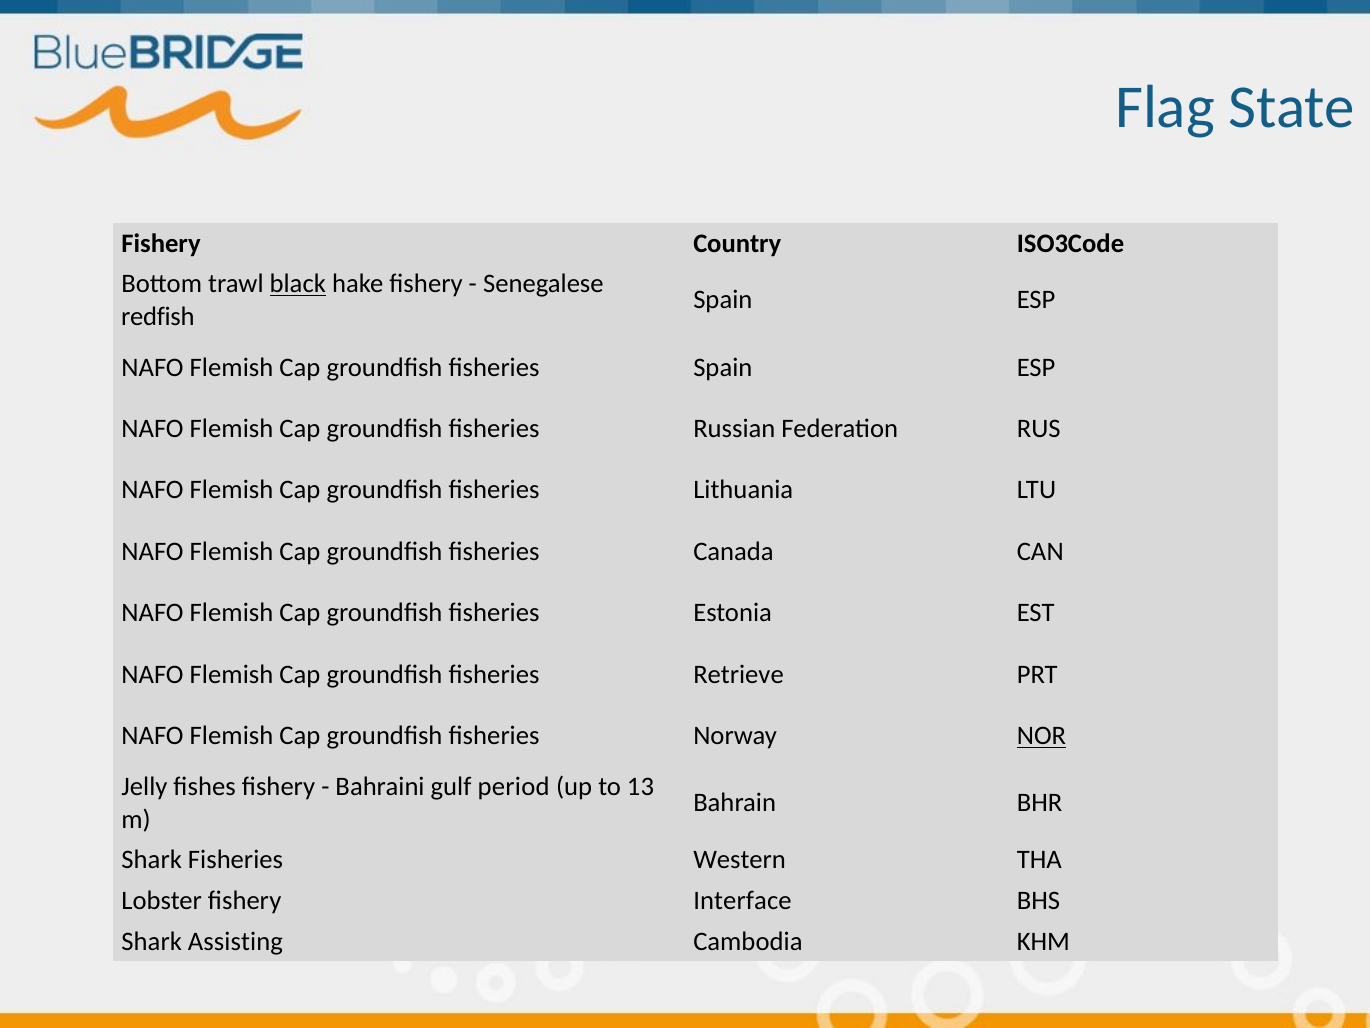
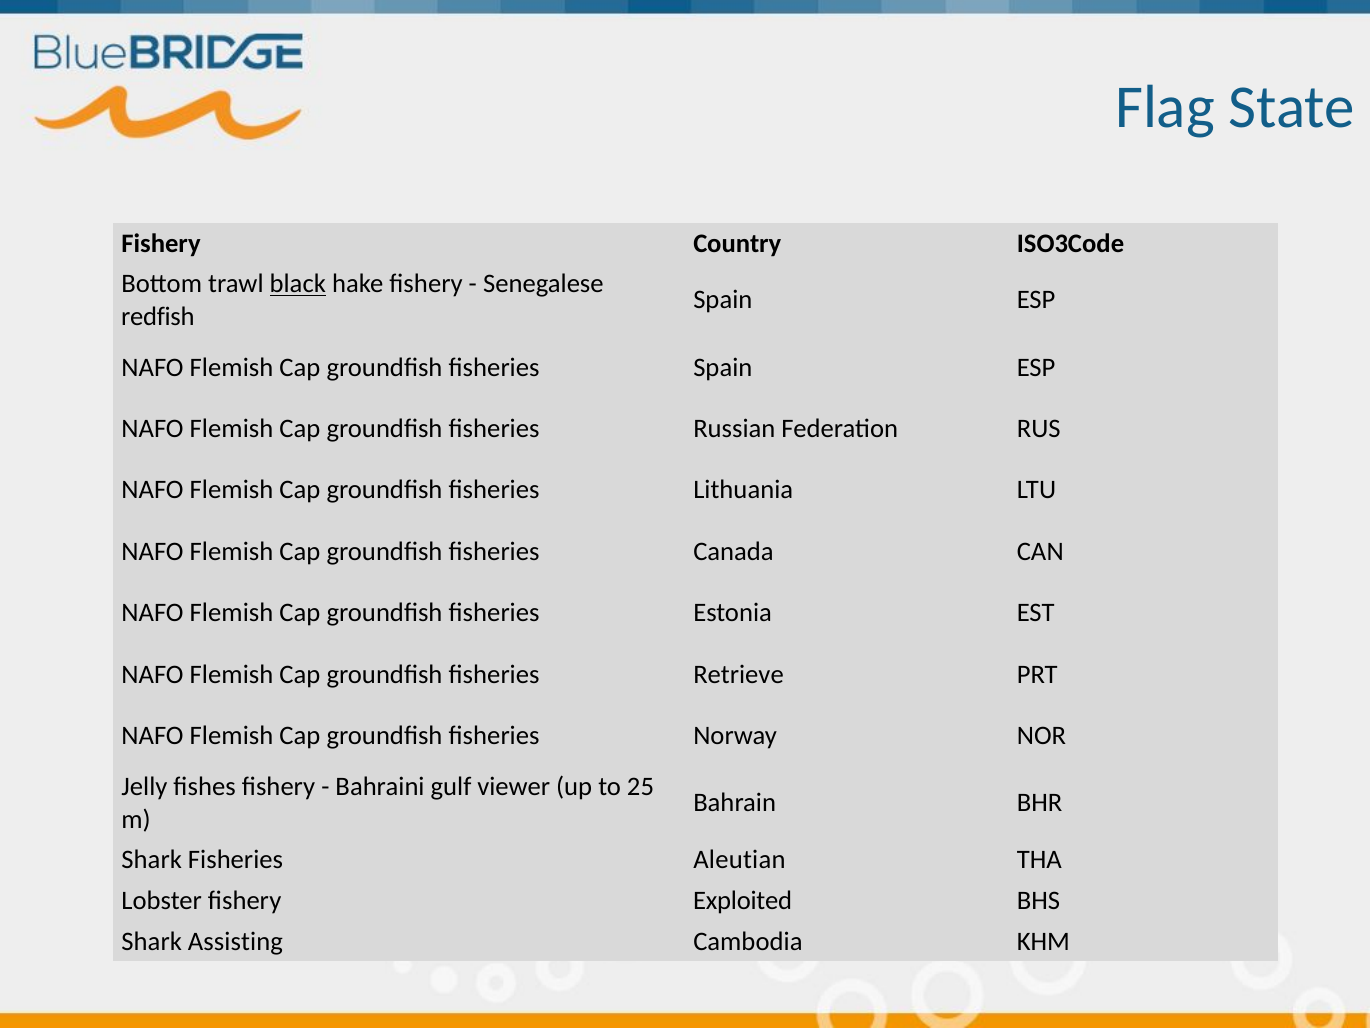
NOR underline: present -> none (1041, 735)
period: period -> viewer (514, 787)
13: 13 -> 25 (641, 787)
Western: Western -> Aleutian (739, 860)
Interface: Interface -> Exploited (743, 900)
